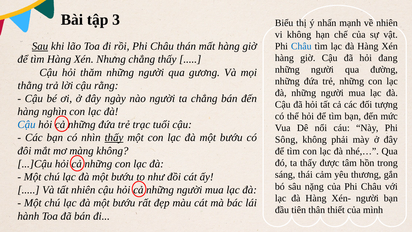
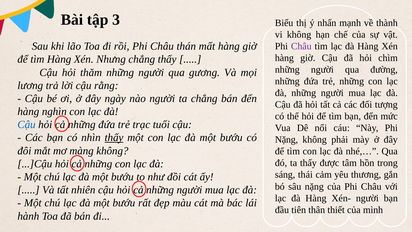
về nhiên: nhiên -> thành (387, 23)
Sau underline: present -> none (40, 46)
Châu colour: blue -> purple (301, 46)
đang: đang -> chìm (388, 58)
thằng: thằng -> lương (30, 85)
Sông: Sông -> Nặng (286, 140)
